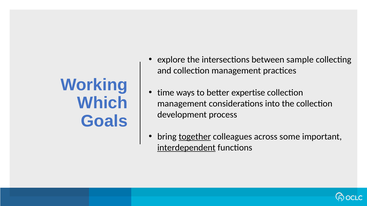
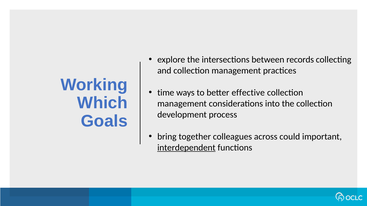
sample: sample -> records (300, 60)
expertise: expertise -> effective (248, 93)
together underline: present -> none (195, 137)
some: some -> could (290, 137)
